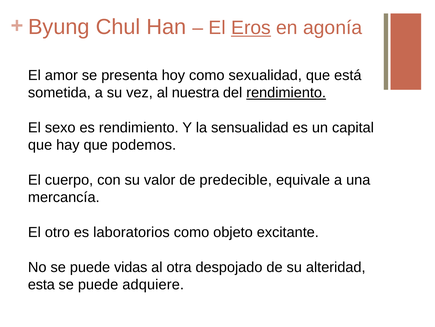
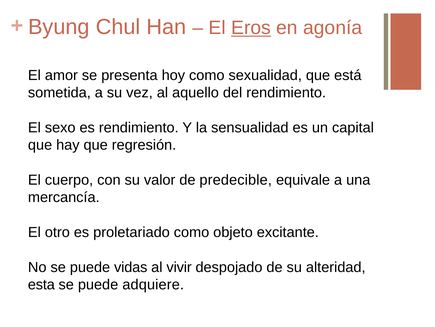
nuestra: nuestra -> aquello (195, 93)
rendimiento underline: present -> none (286, 93)
podemos: podemos -> regresión (144, 145)
laboratorios: laboratorios -> proletariado (132, 232)
otra: otra -> vivir (179, 267)
